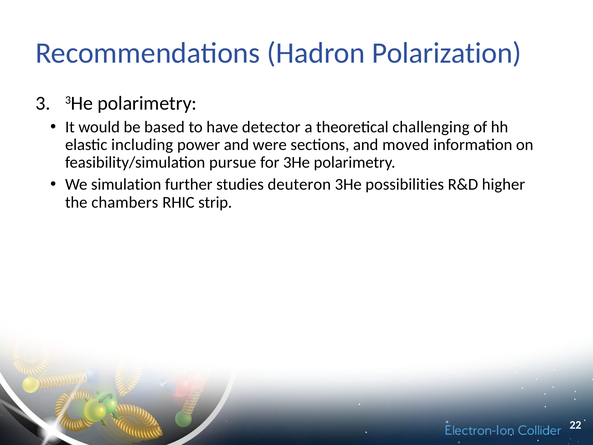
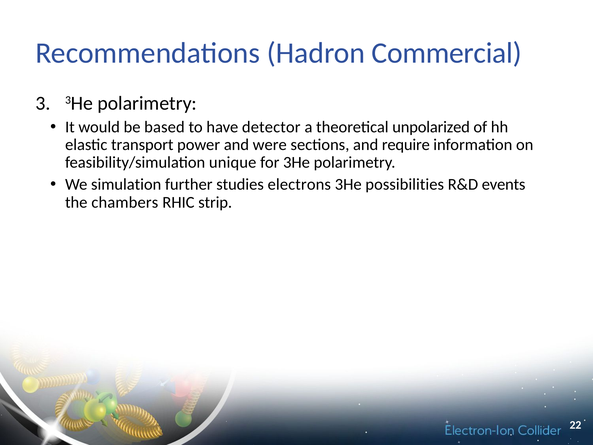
Polarization: Polarization -> Commercial (447, 53)
challenging: challenging -> unpolarized (431, 127)
including: including -> transport (142, 145)
moved: moved -> require (406, 145)
pursue: pursue -> unique (233, 162)
deuteron: deuteron -> electrons (299, 184)
higher: higher -> events (504, 184)
